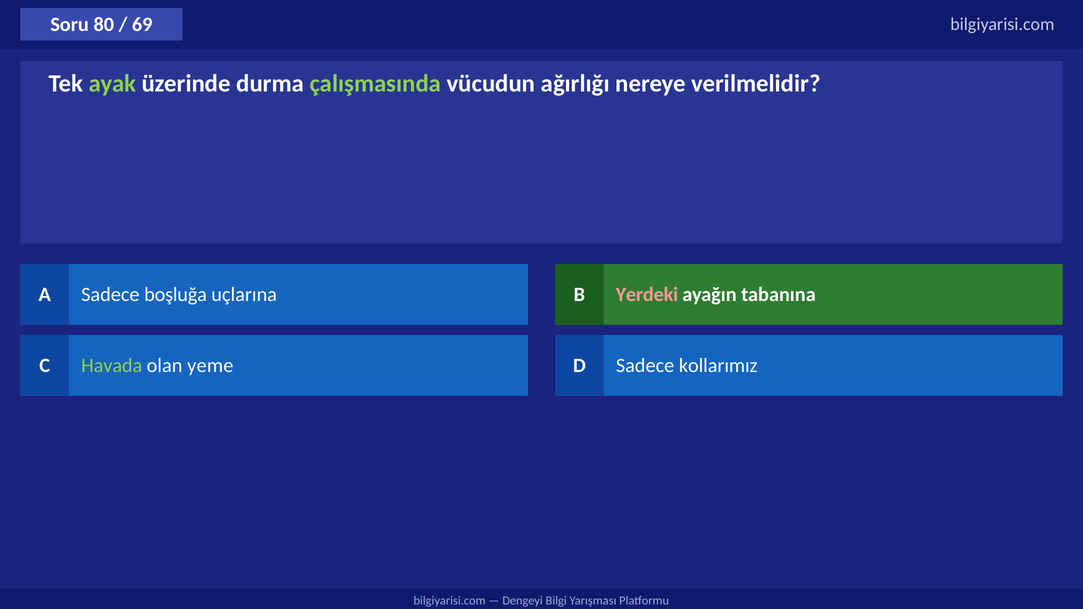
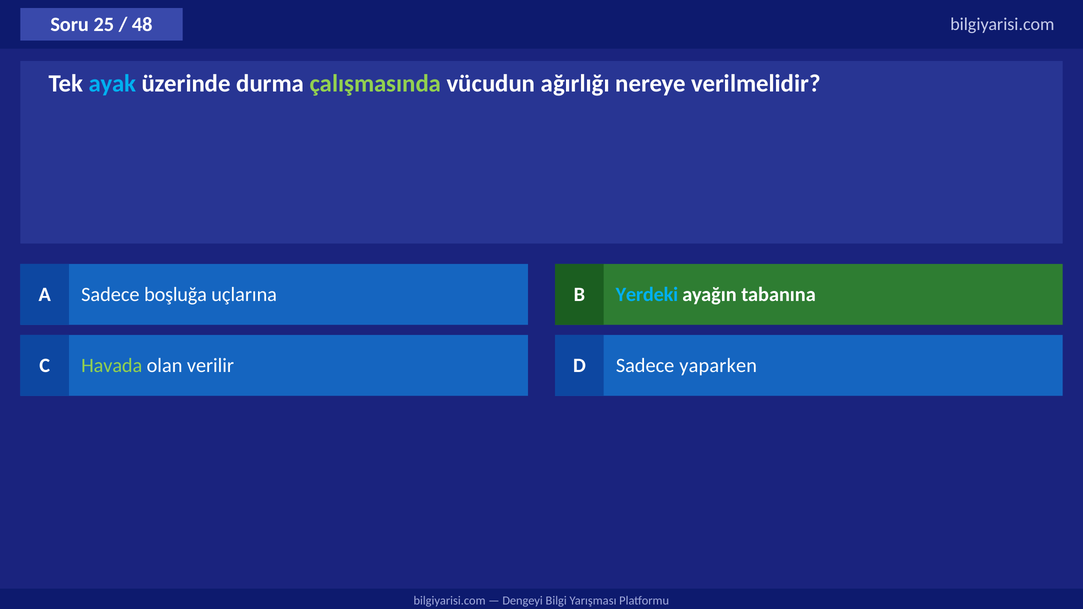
80: 80 -> 25 (104, 25)
69: 69 -> 48 (142, 25)
ayak colour: light green -> light blue (112, 83)
Yerdeki colour: pink -> light blue (647, 295)
yeme: yeme -> verilir (210, 366)
kollarımız: kollarımız -> yaparken (718, 366)
